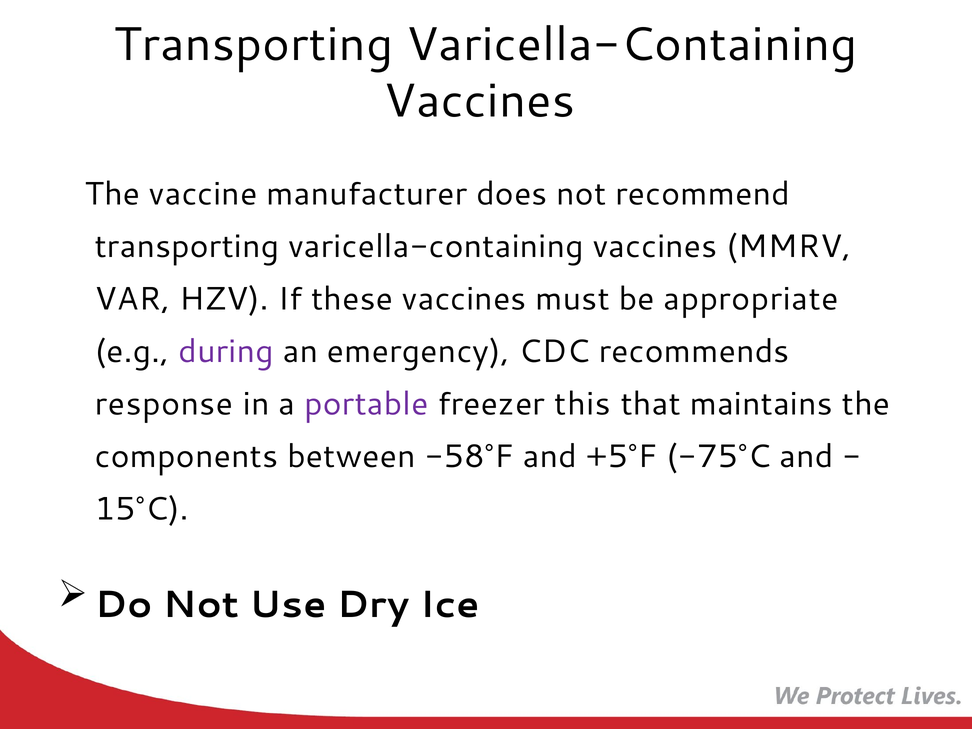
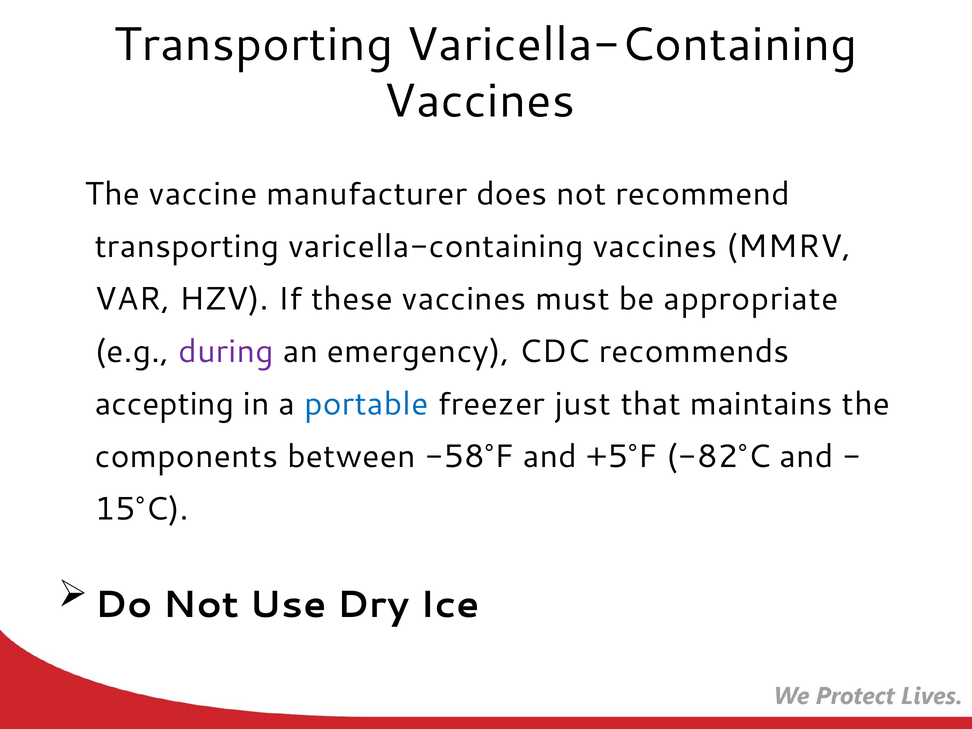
response: response -> accepting (164, 404)
portable colour: purple -> blue (366, 404)
this: this -> just (583, 404)
-75°C: -75°C -> -82°C (718, 456)
